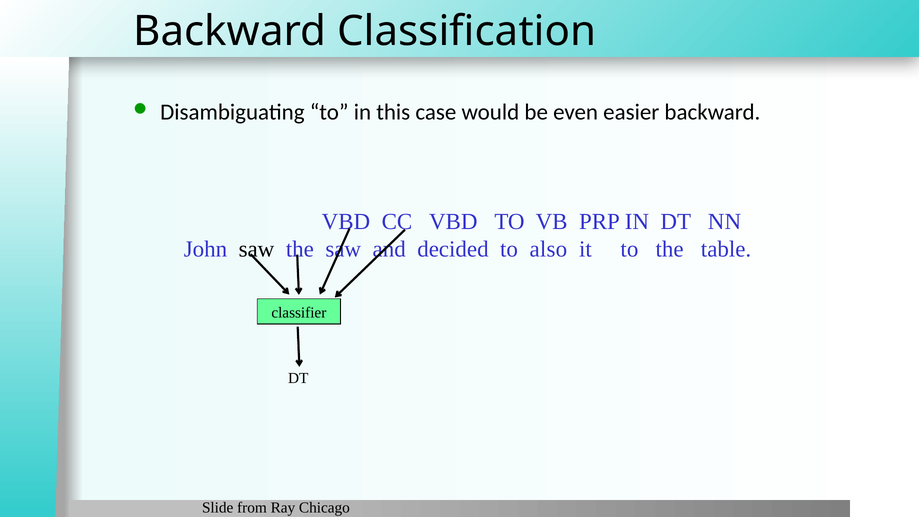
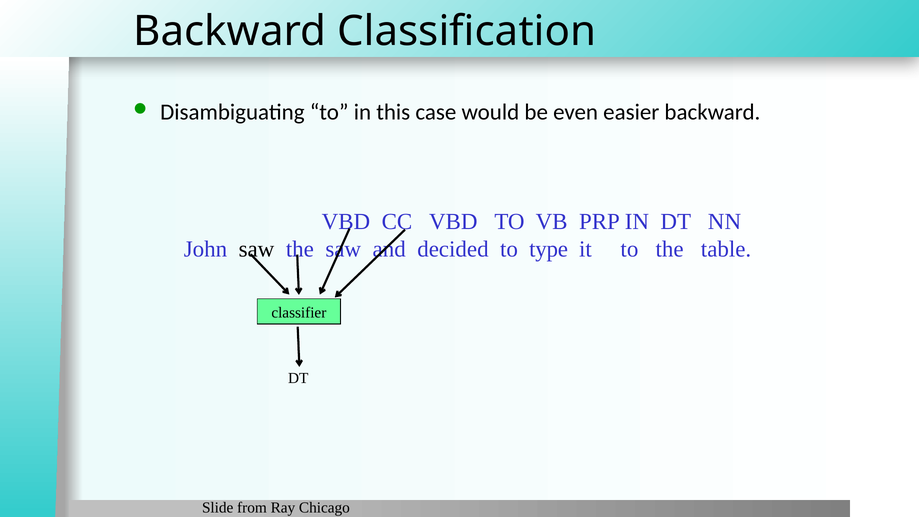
also: also -> type (549, 249)
